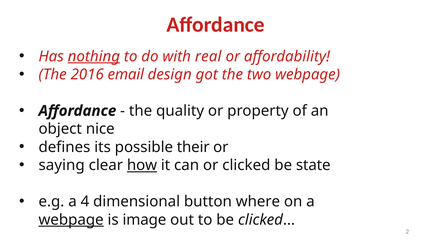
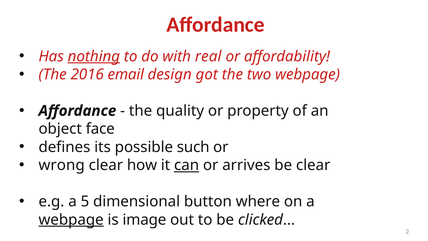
nice: nice -> face (100, 129)
their: their -> such (193, 147)
saying: saying -> wrong (62, 165)
how underline: present -> none (142, 165)
can underline: none -> present (187, 165)
or clicked: clicked -> arrives (246, 165)
be state: state -> clear (313, 165)
4: 4 -> 5 (85, 201)
